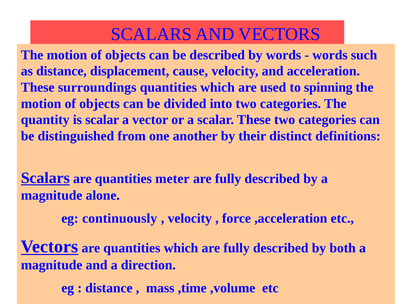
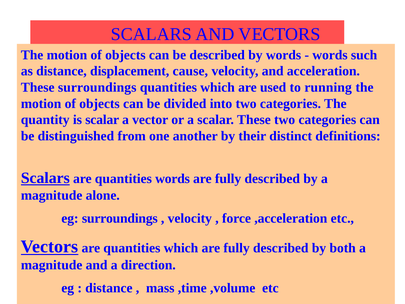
spinning: spinning -> running (328, 87)
quantities meter: meter -> words (173, 178)
eg continuously: continuously -> surroundings (120, 218)
